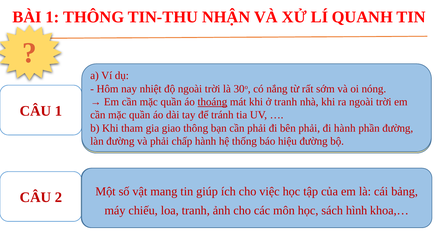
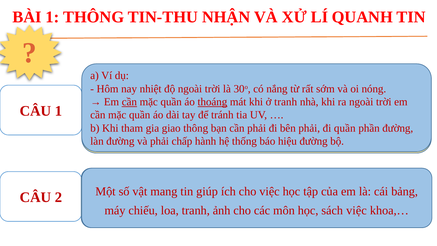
cần underline: none -> present (129, 102)
hành: hành -> quần (345, 128)
sách hình: hình -> việc (356, 210)
